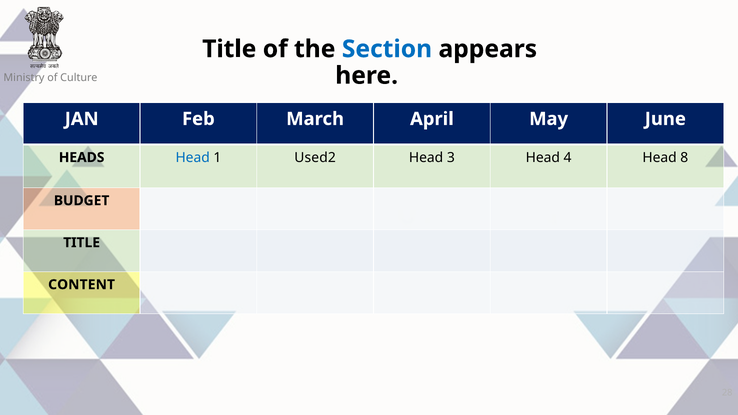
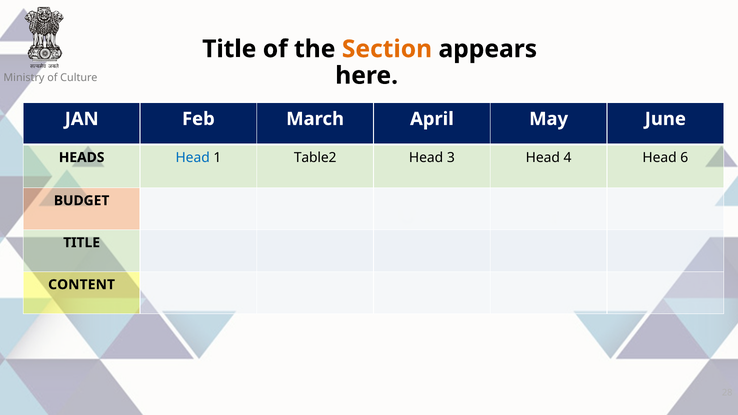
Section colour: blue -> orange (387, 49)
Used2: Used2 -> Table2 (315, 157)
8: 8 -> 6 (684, 157)
